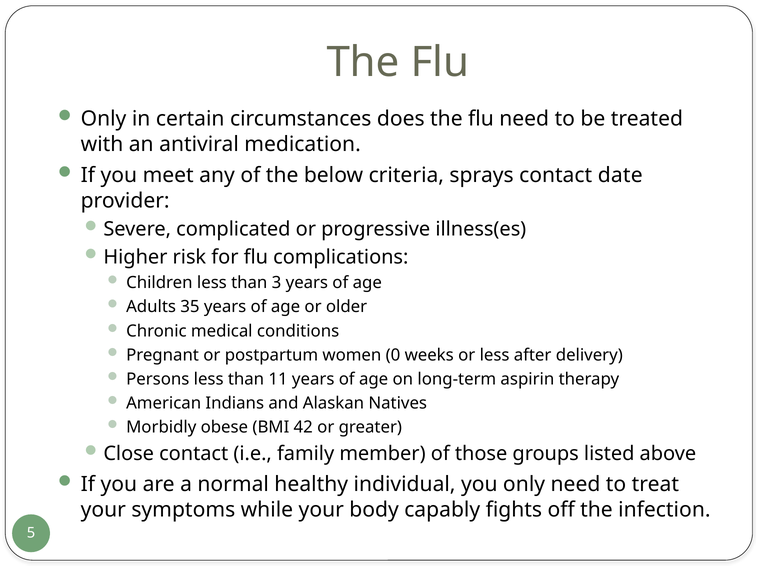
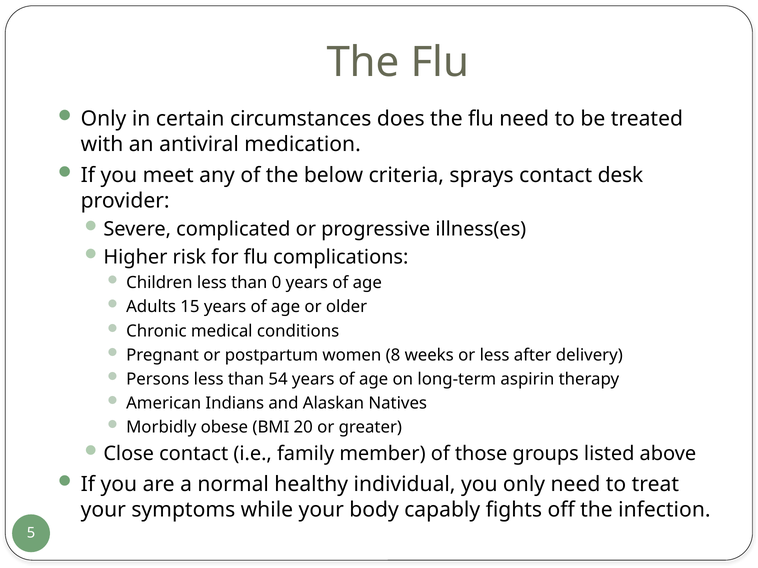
date: date -> desk (620, 176)
3: 3 -> 0 (277, 283)
35: 35 -> 15 (190, 307)
0: 0 -> 8 (393, 355)
11: 11 -> 54 (278, 379)
42: 42 -> 20 (303, 428)
